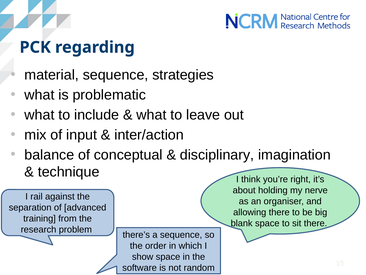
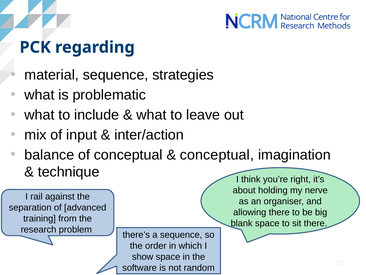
disciplinary: disciplinary -> conceptual (217, 155)
